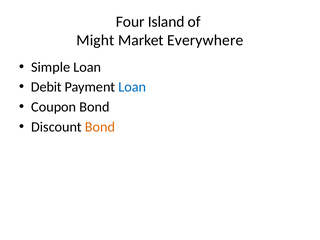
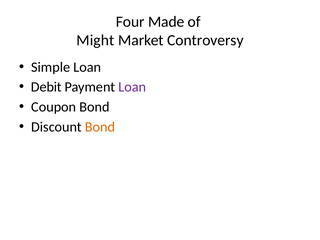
Island: Island -> Made (166, 22)
Everywhere: Everywhere -> Controversy (205, 40)
Loan colour: blue -> purple (132, 87)
